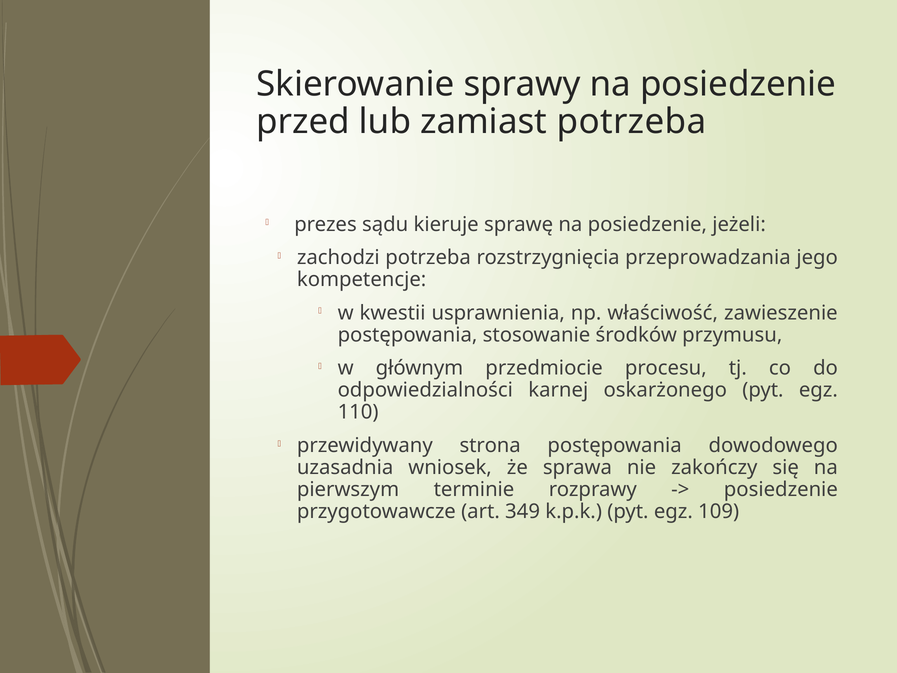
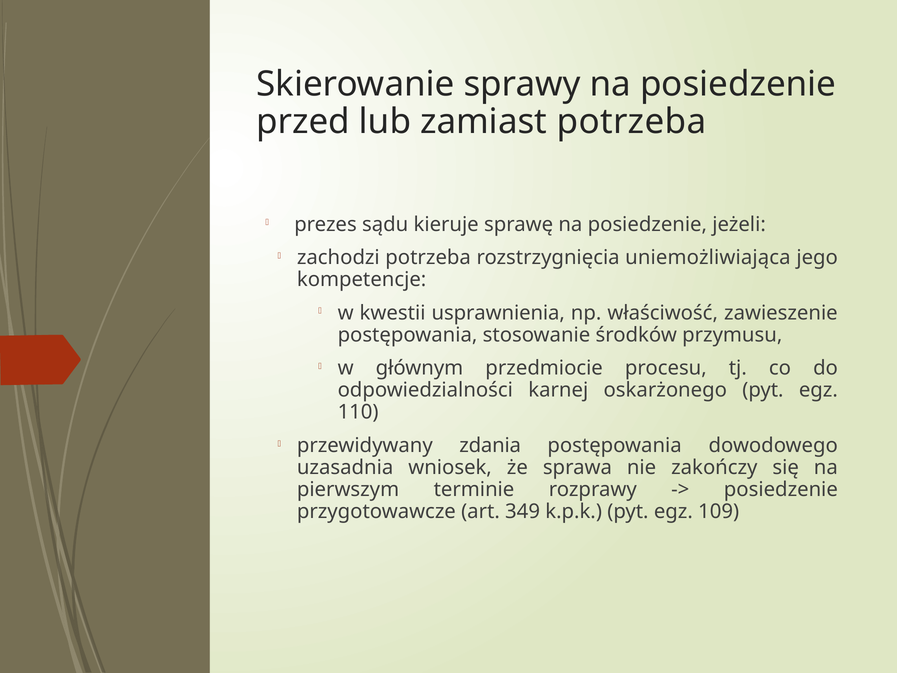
przeprowadzania: przeprowadzania -> uniemożliwiająca (708, 257)
strona: strona -> zdania (490, 445)
